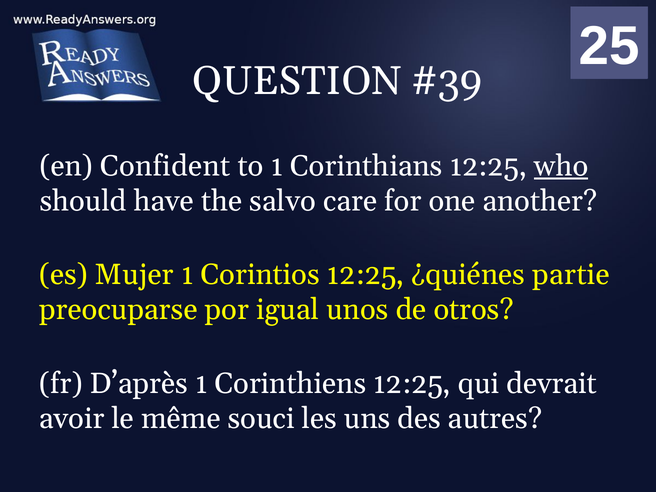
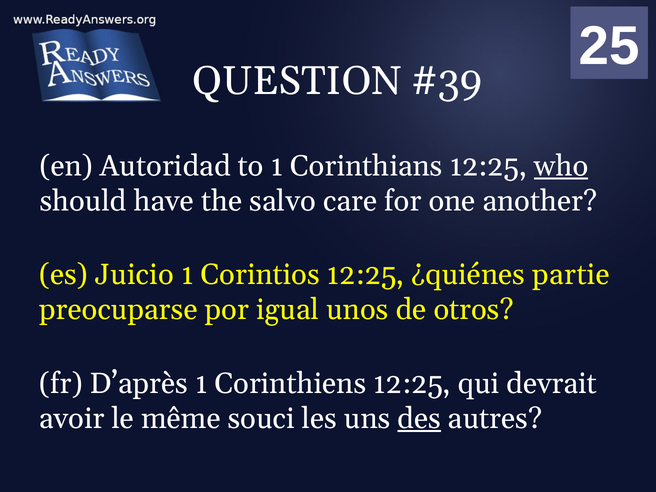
Confident: Confident -> Autoridad (165, 166)
Mujer: Mujer -> Juicio (134, 275)
des underline: none -> present (419, 419)
